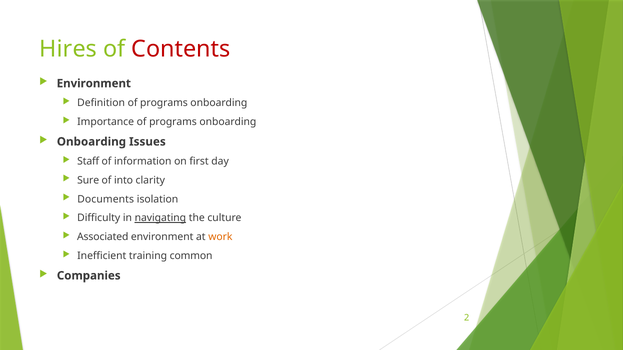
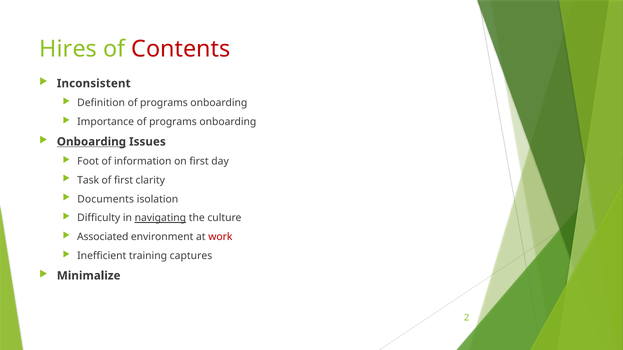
Environment: Environment -> Inconsistent (94, 84)
Onboarding underline: none -> present (91, 142)
Staff: Staff -> Foot (88, 161)
Sure: Sure -> Task (88, 180)
of into: into -> first (124, 180)
work colour: orange -> red (220, 237)
common: common -> captures (191, 256)
Companies: Companies -> Minimalize (89, 276)
